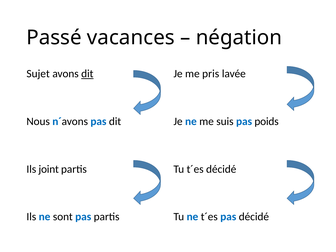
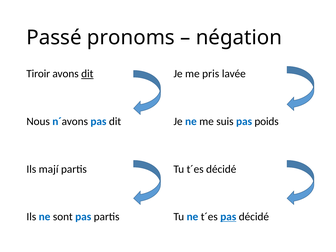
vacances: vacances -> pronoms (131, 38)
Sujet: Sujet -> Tiroir (38, 74)
joint: joint -> mají (49, 169)
pas underline: none -> present (228, 217)
